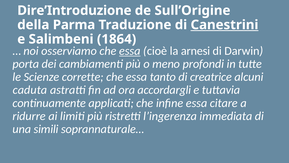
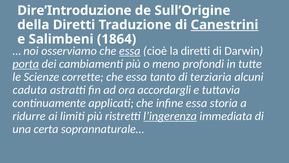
della Parma: Parma -> Diretti (74, 25)
la arnesi: arnesi -> diretti (195, 51)
porta underline: none -> present (26, 64)
creatrice: creatrice -> terziaria (211, 77)
citare: citare -> storia (224, 103)
l’ingerenza underline: none -> present (170, 116)
simili: simili -> certa (46, 129)
